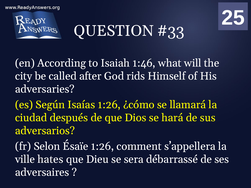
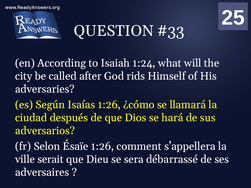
1:46: 1:46 -> 1:24 (144, 63)
hates: hates -> serait (51, 159)
